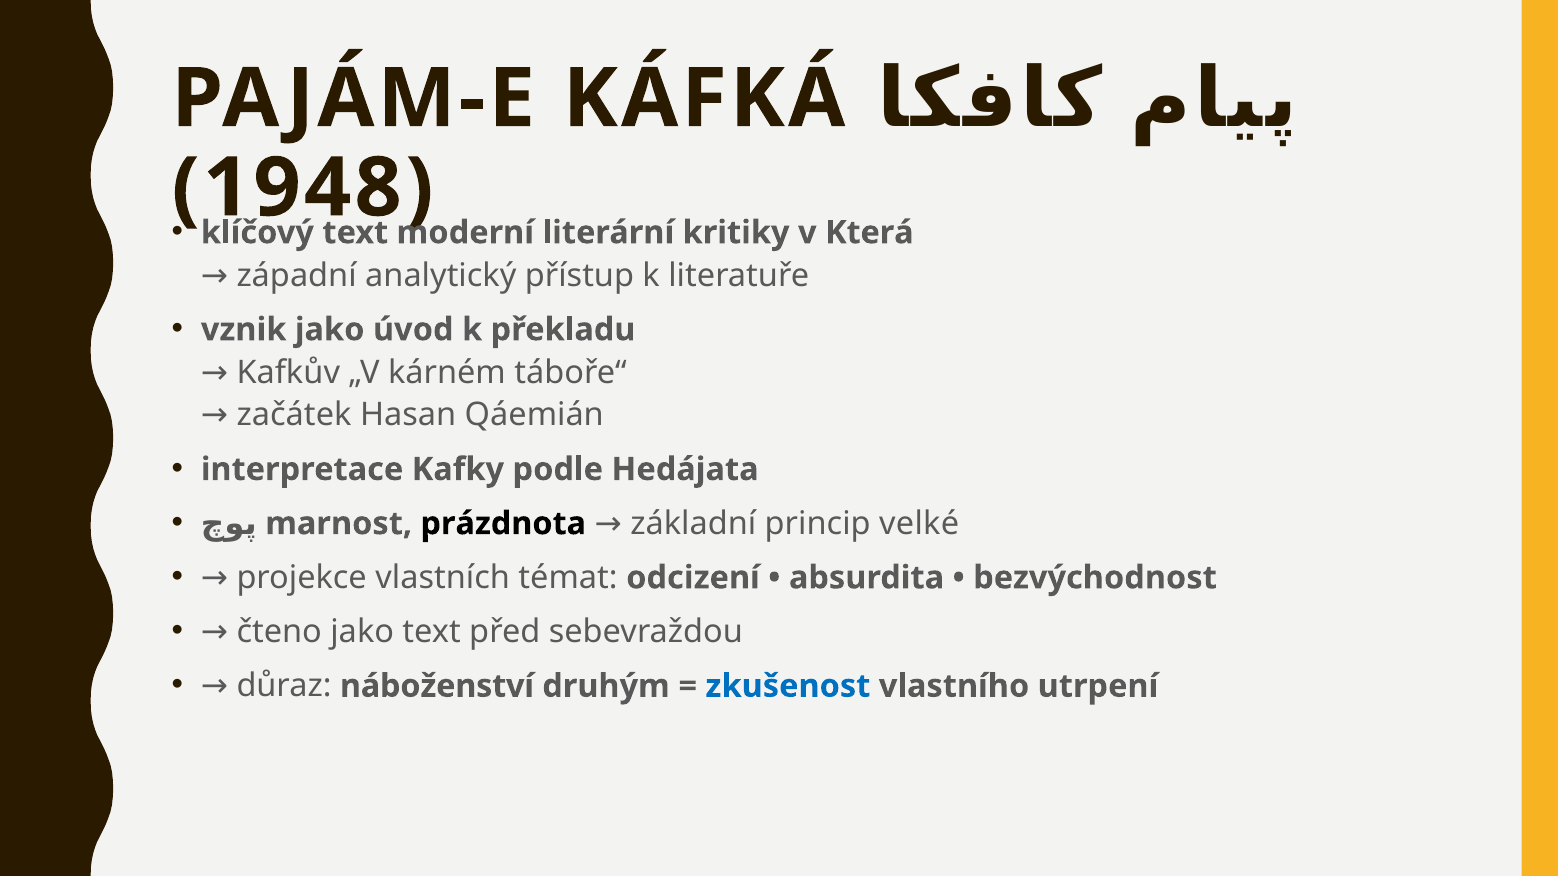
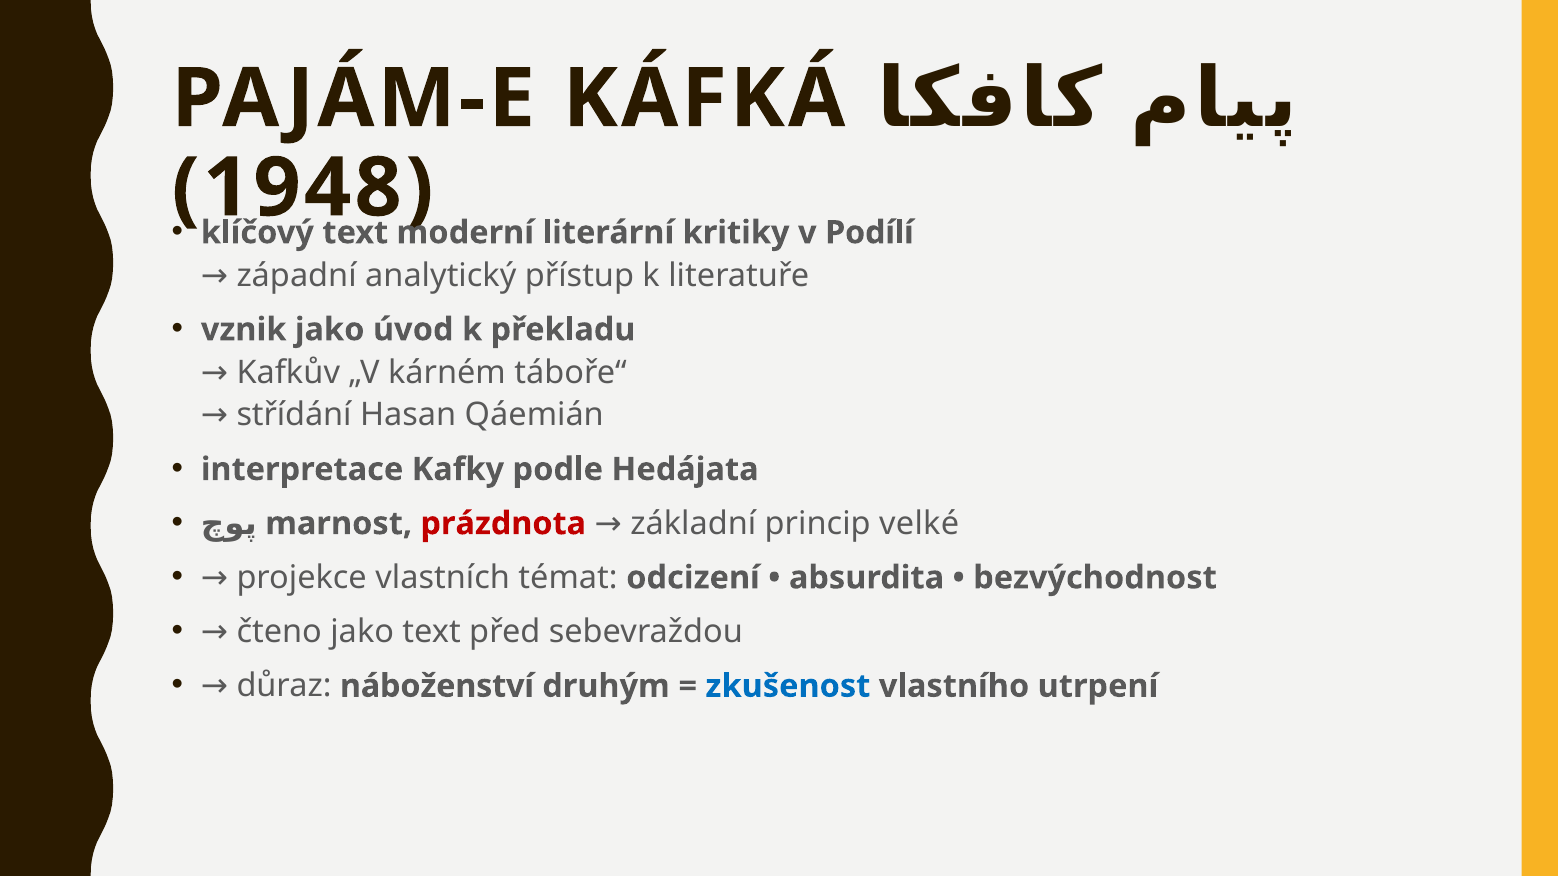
Která: Která -> Podílí (869, 233)
začátek: začátek -> střídání (294, 415)
prázdnota colour: black -> red (503, 524)
